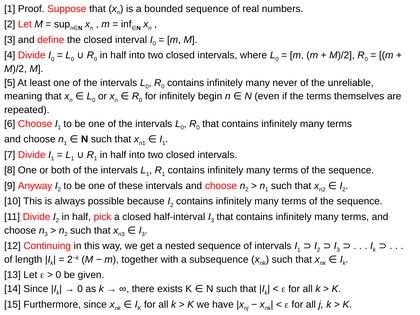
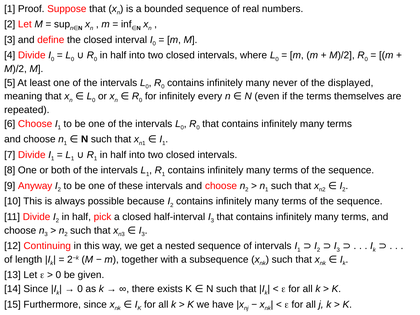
unreliable: unreliable -> displayed (351, 83)
begin: begin -> every (210, 96)
